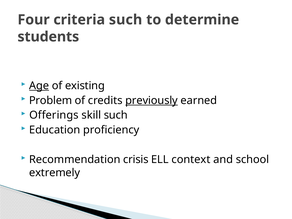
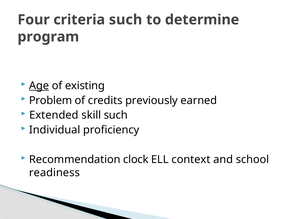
students: students -> program (48, 37)
previously underline: present -> none (152, 100)
Offerings: Offerings -> Extended (54, 115)
Education: Education -> Individual (55, 130)
crisis: crisis -> clock (136, 159)
extremely: extremely -> readiness (55, 173)
